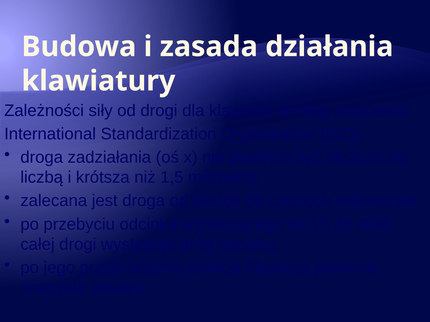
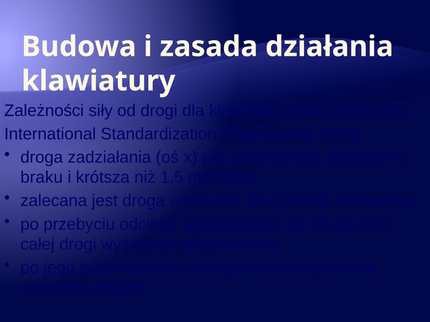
liczbą: liczbą -> braku (42, 178)
